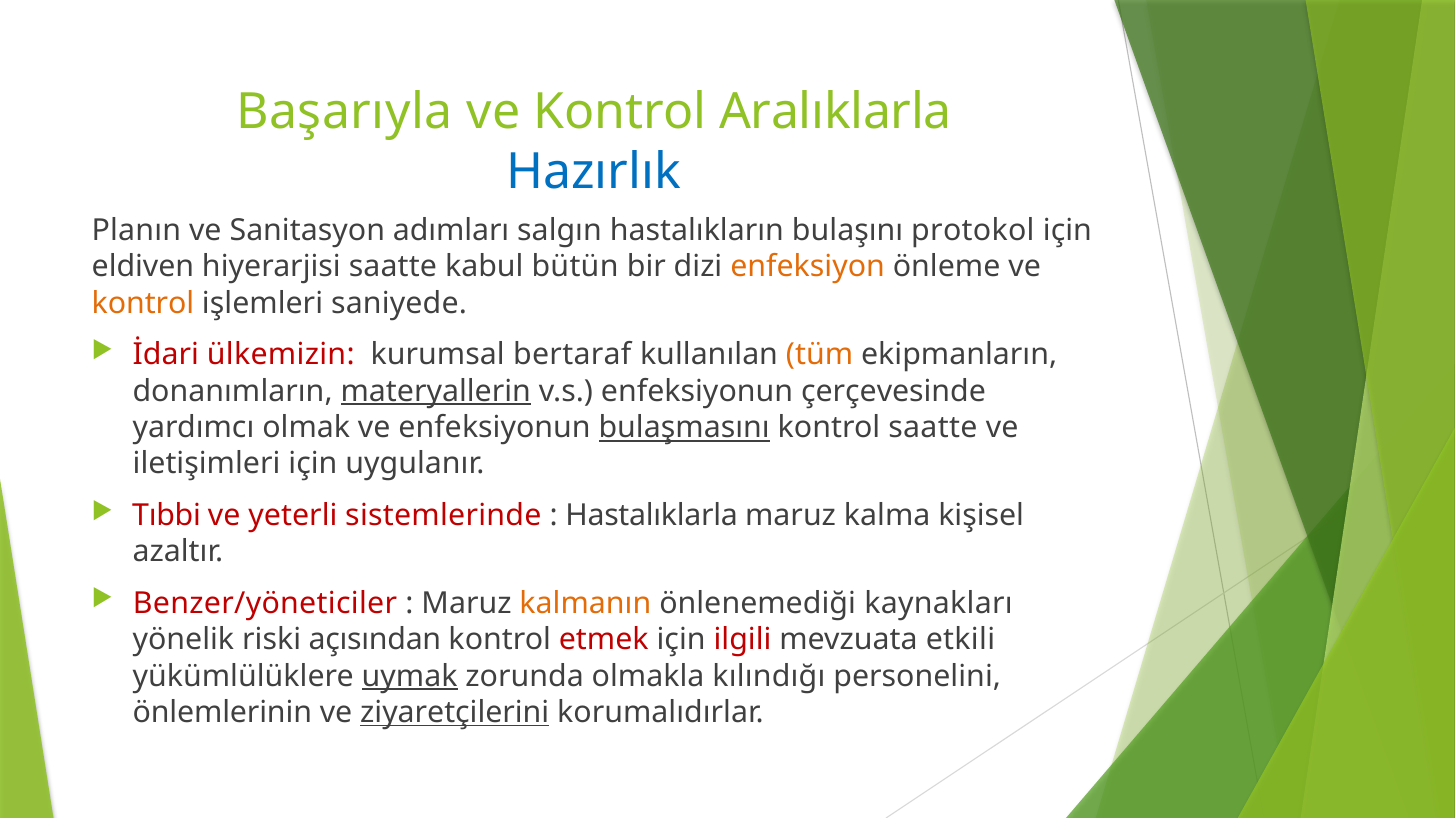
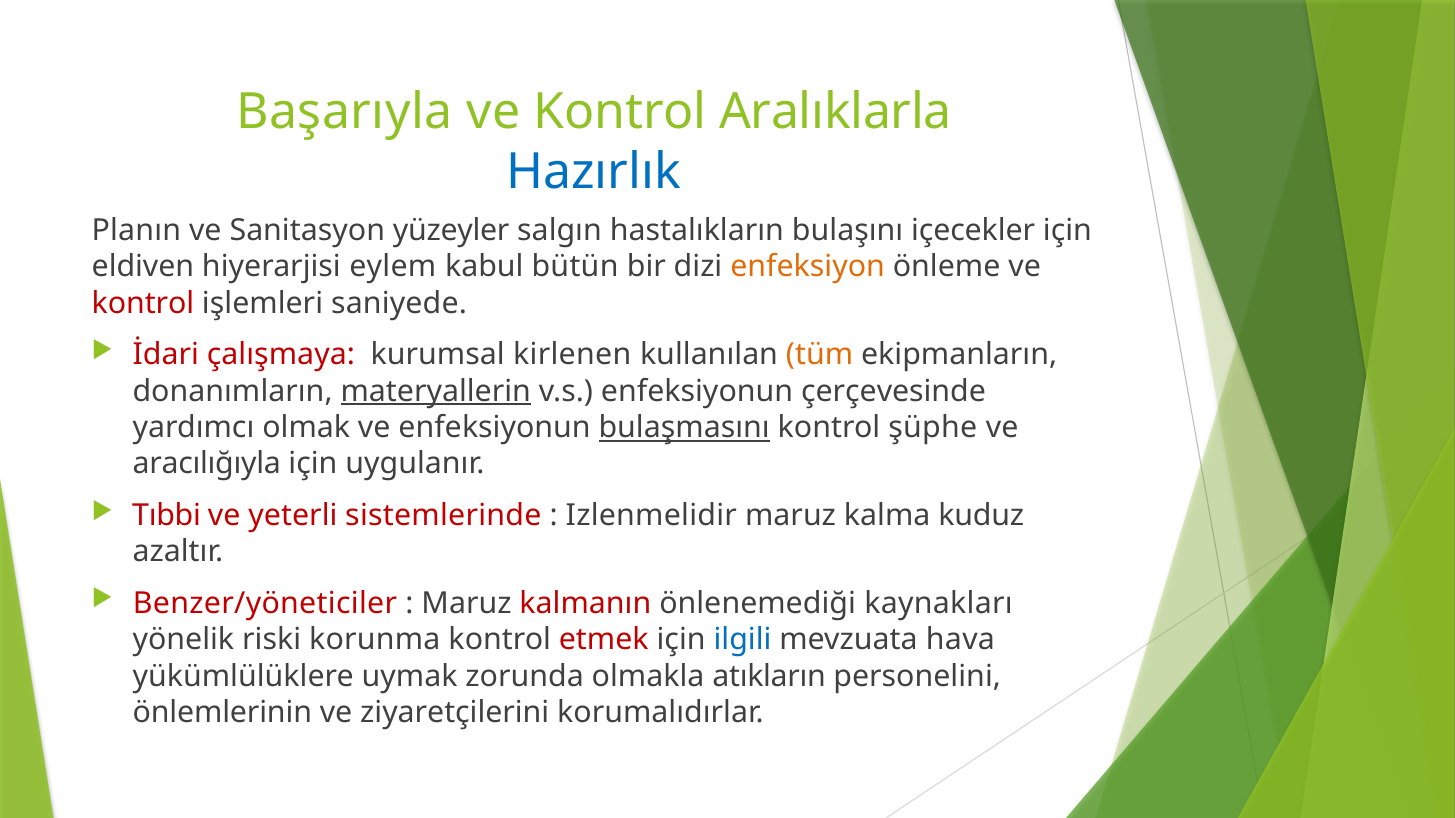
adımları: adımları -> yüzeyler (451, 231)
protokol: protokol -> içecekler (973, 231)
hiyerarjisi saatte: saatte -> eylem (393, 267)
kontrol colour: orange -> red (143, 303)
ülkemizin: ülkemizin -> çalışmaya (281, 355)
bertaraf: bertaraf -> kirlenen (572, 355)
kontrol saatte: saatte -> şüphe (933, 428)
iletişimleri: iletişimleri -> aracılığıyla (207, 464)
Hastalıklarla: Hastalıklarla -> Izlenmelidir (651, 516)
kişisel: kişisel -> kuduz (981, 516)
kalmanın colour: orange -> red (585, 604)
açısından: açısından -> korunma (375, 640)
ilgili colour: red -> blue (743, 640)
etkili: etkili -> hava (960, 640)
uymak underline: present -> none (410, 676)
kılındığı: kılındığı -> atıkların (769, 676)
ziyaretçilerini underline: present -> none (455, 713)
